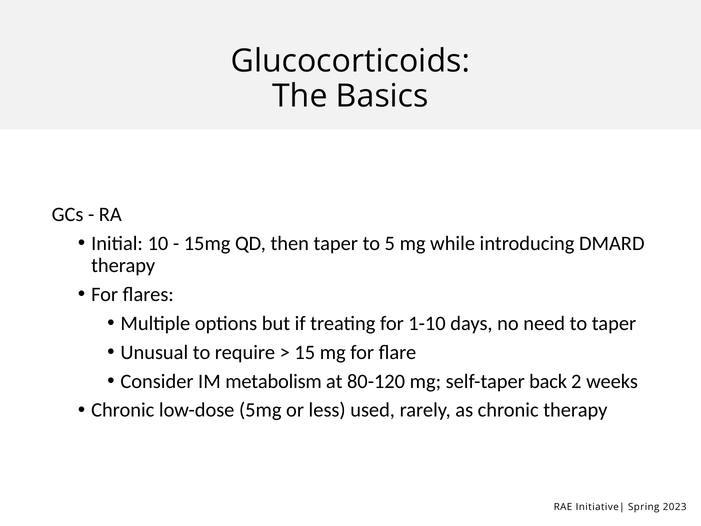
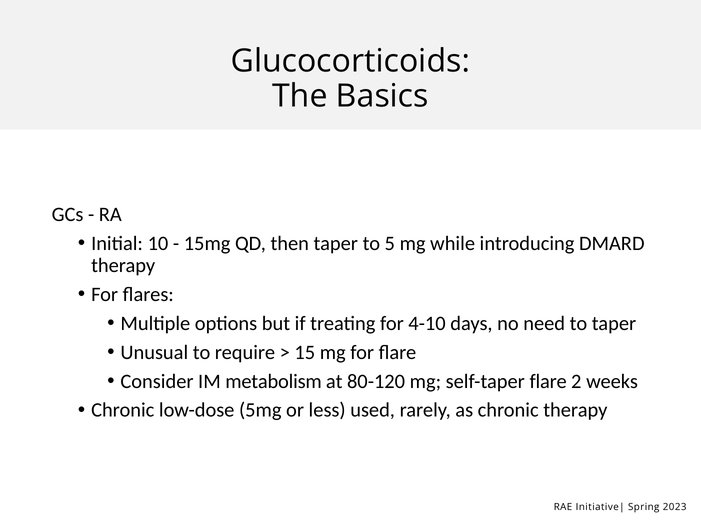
1-10: 1-10 -> 4-10 (427, 323)
self-taper back: back -> flare (548, 381)
